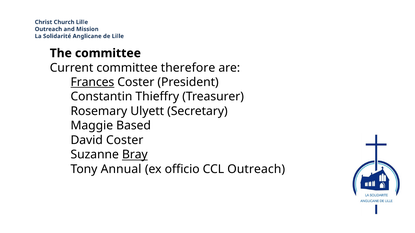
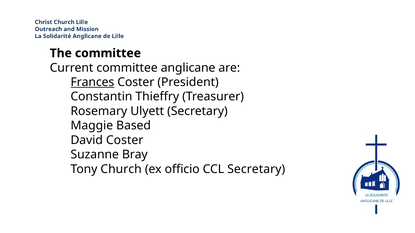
committee therefore: therefore -> anglicane (188, 68)
Bray underline: present -> none (135, 155)
Tony Annual: Annual -> Church (121, 169)
CCL Outreach: Outreach -> Secretary (256, 169)
